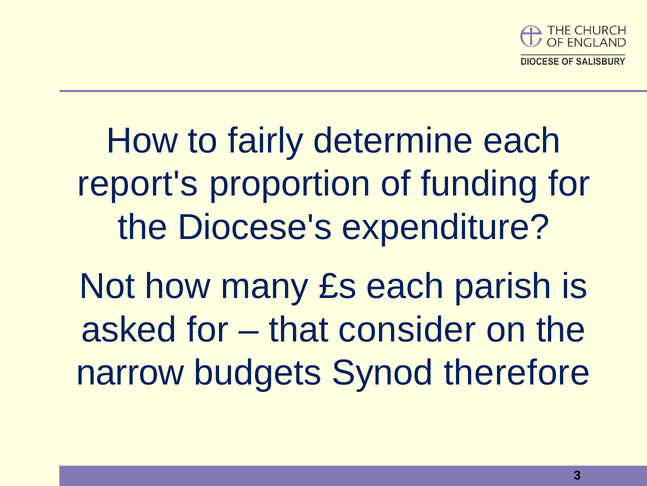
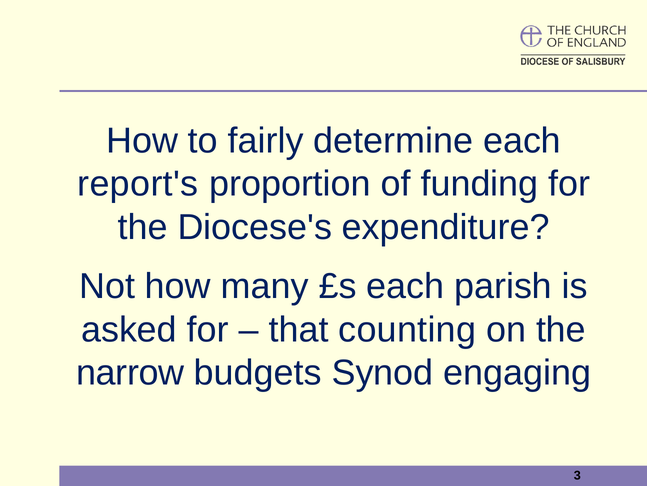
consider: consider -> counting (407, 329)
therefore: therefore -> engaging (517, 372)
